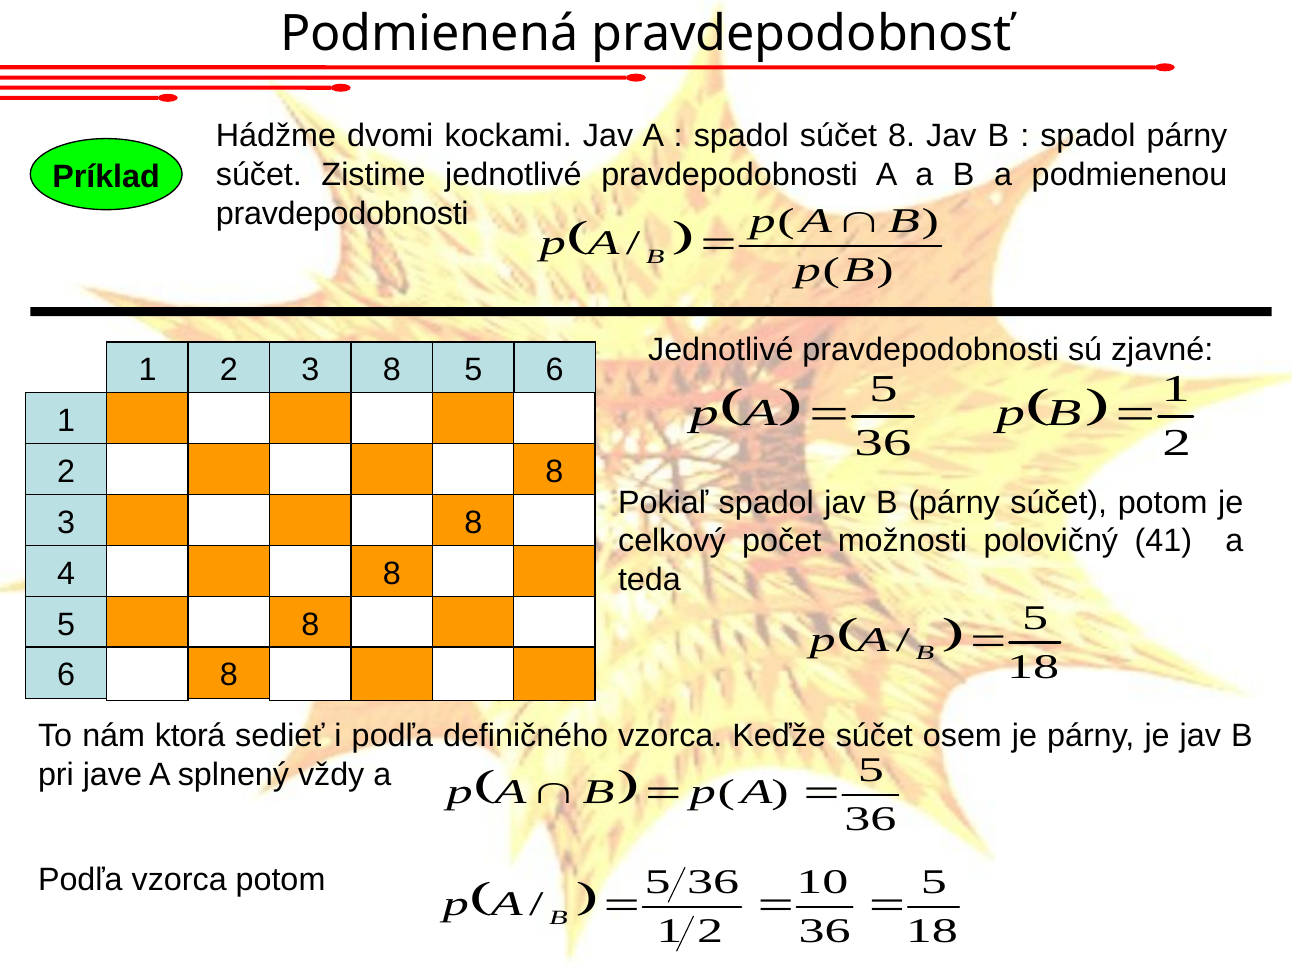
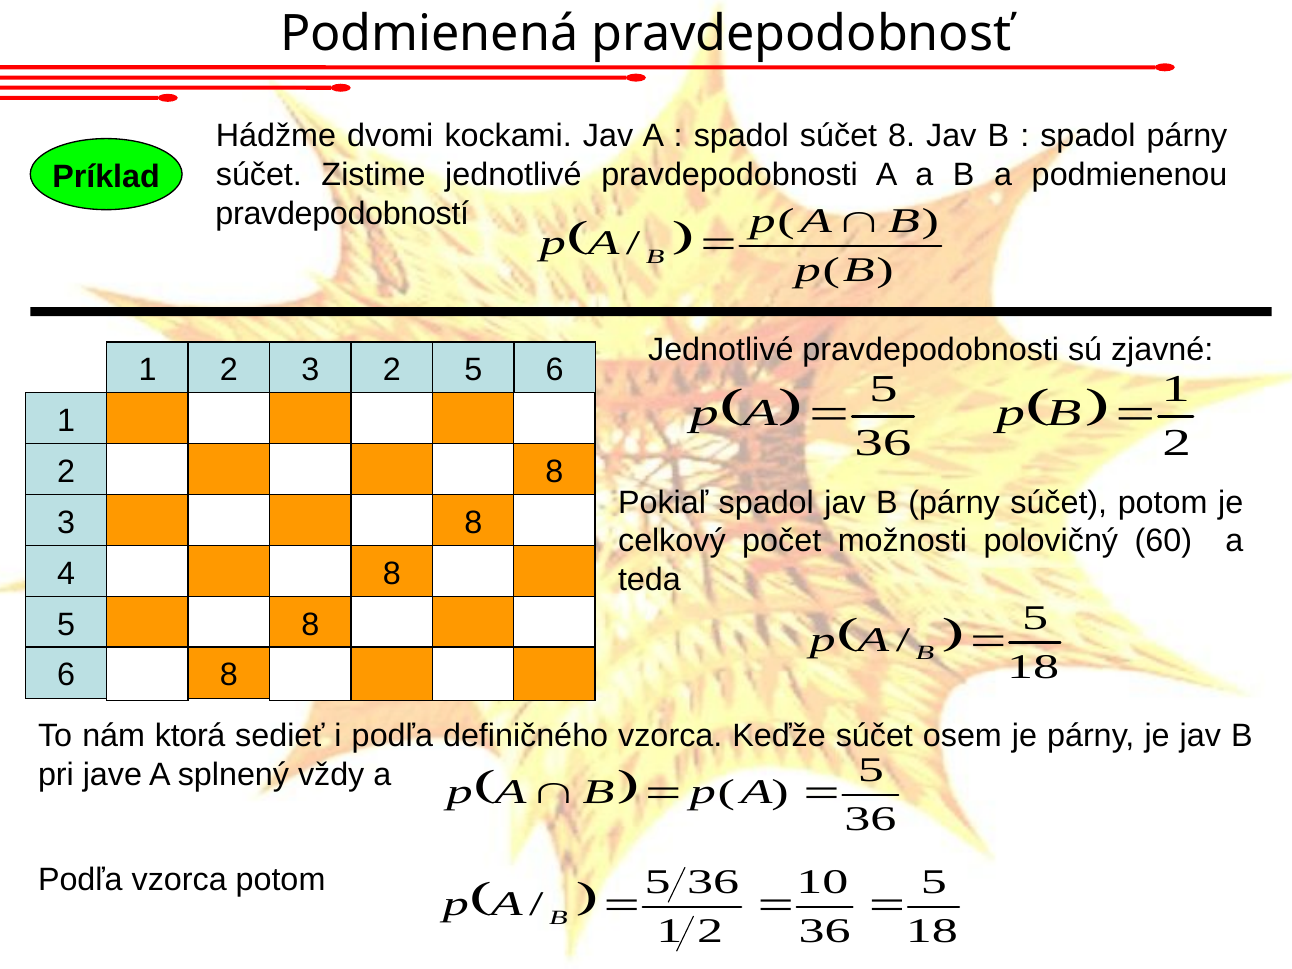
pravdepodobnosti: pravdepodobnosti -> pravdepodobností (342, 214)
3 8: 8 -> 2 (392, 370)
41: 41 -> 60 (1163, 541)
